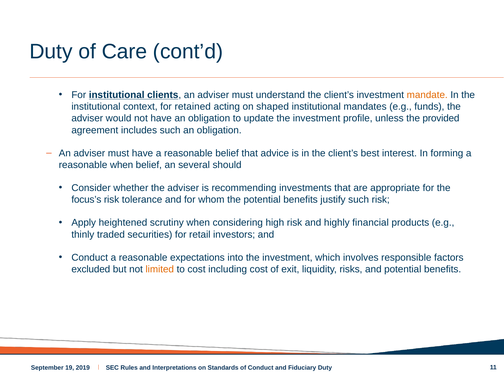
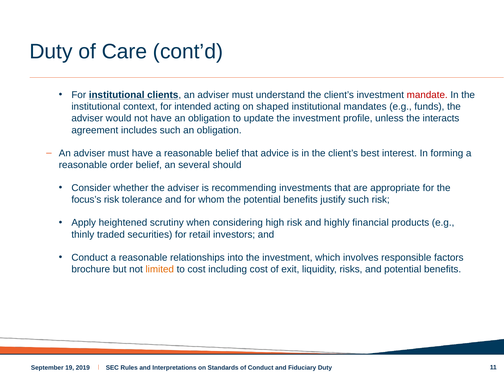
mandate colour: orange -> red (427, 95)
retained: retained -> intended (193, 107)
provided: provided -> interacts (441, 118)
reasonable when: when -> order (122, 165)
expectations: expectations -> relationships (197, 257)
excluded: excluded -> brochure (91, 269)
